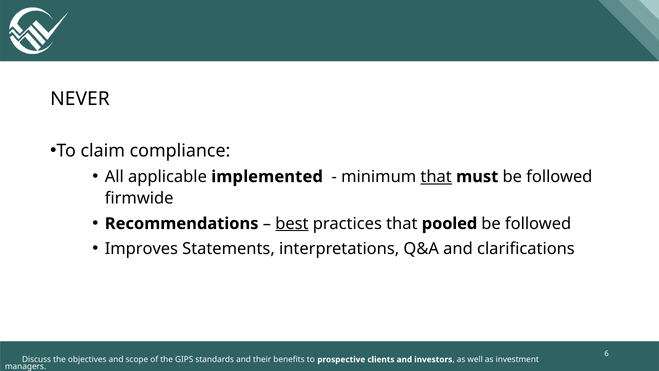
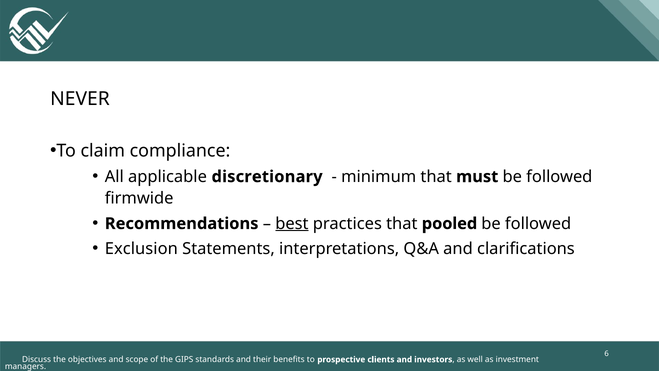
implemented: implemented -> discretionary (267, 177)
that underline: present -> none (436, 177)
Improves: Improves -> Exclusion (141, 249)
